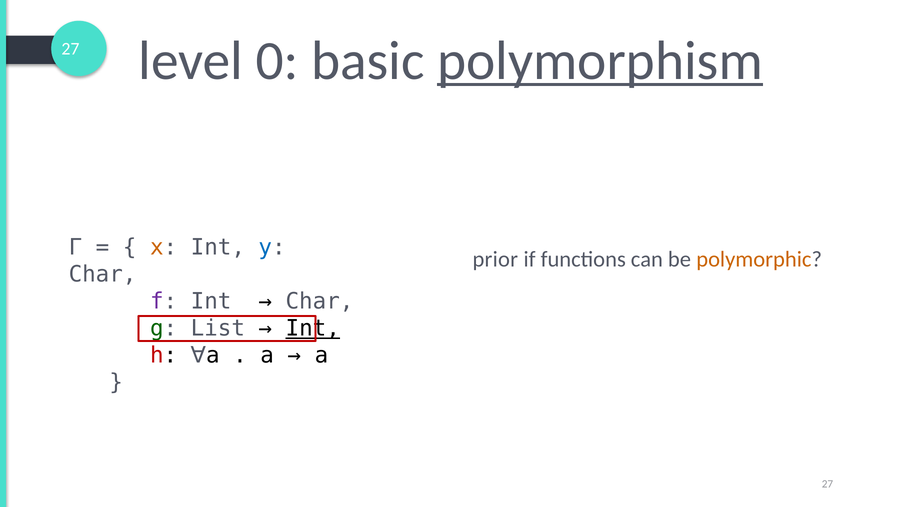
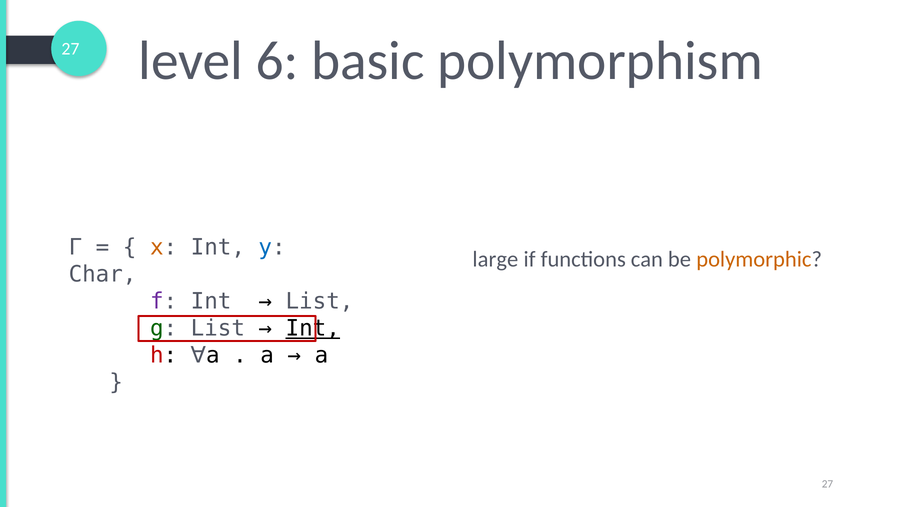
0: 0 -> 6 (277, 61)
polymorphism underline: present -> none (600, 61)
prior: prior -> large (495, 260)
Char: Char -> List (319, 302)
